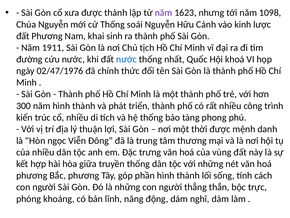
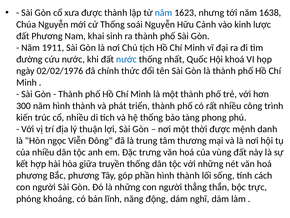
năm colour: purple -> blue (164, 13)
1098: 1098 -> 1638 (270, 13)
02/47/1976: 02/47/1976 -> 02/02/1976 (60, 71)
